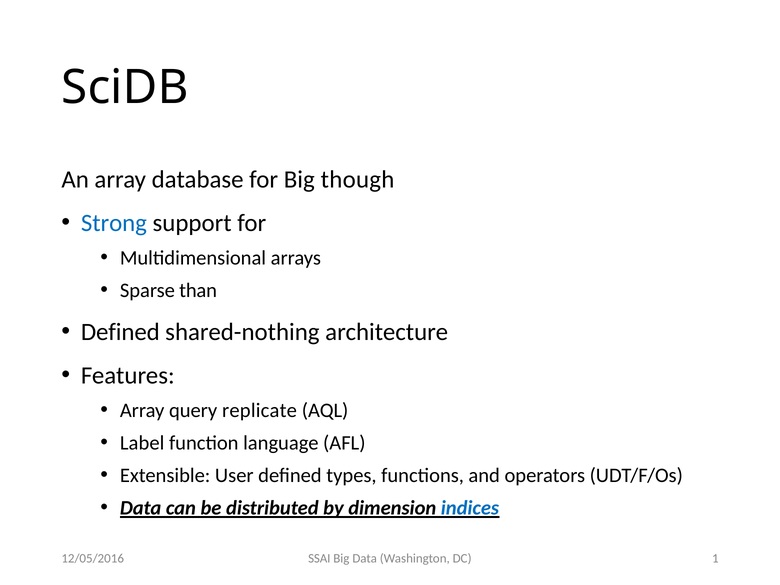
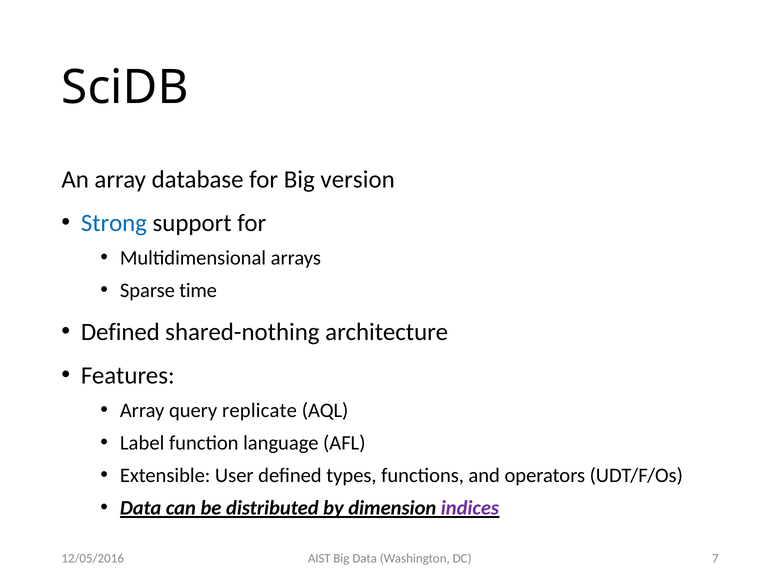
though: though -> version (358, 179)
than: than -> time (198, 290)
indices colour: blue -> purple (470, 508)
SSAI: SSAI -> AIST (319, 559)
1: 1 -> 7 (715, 559)
